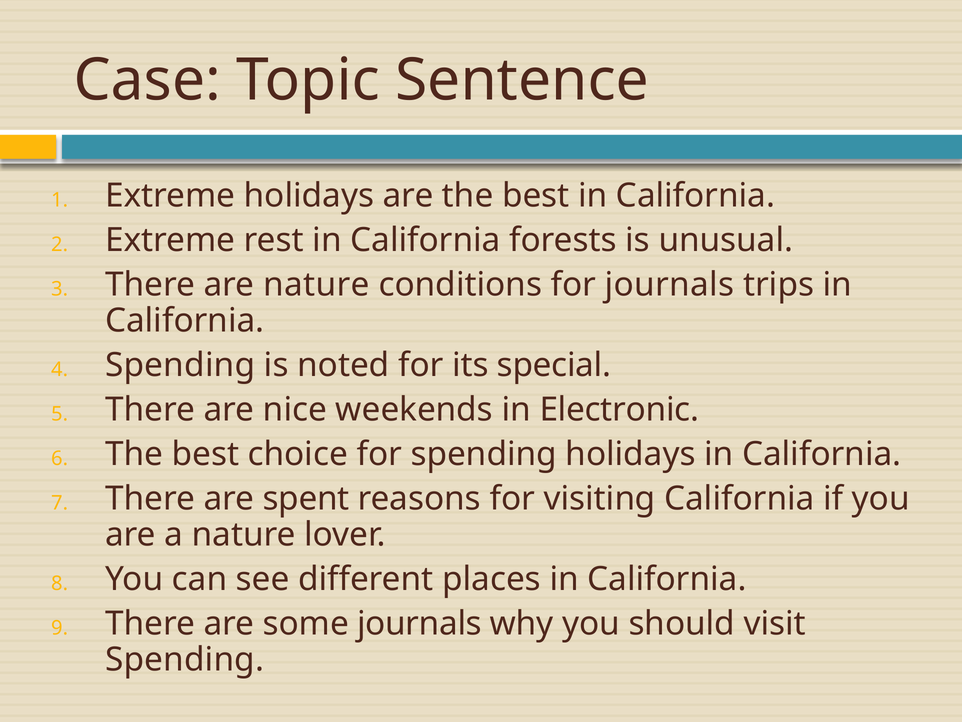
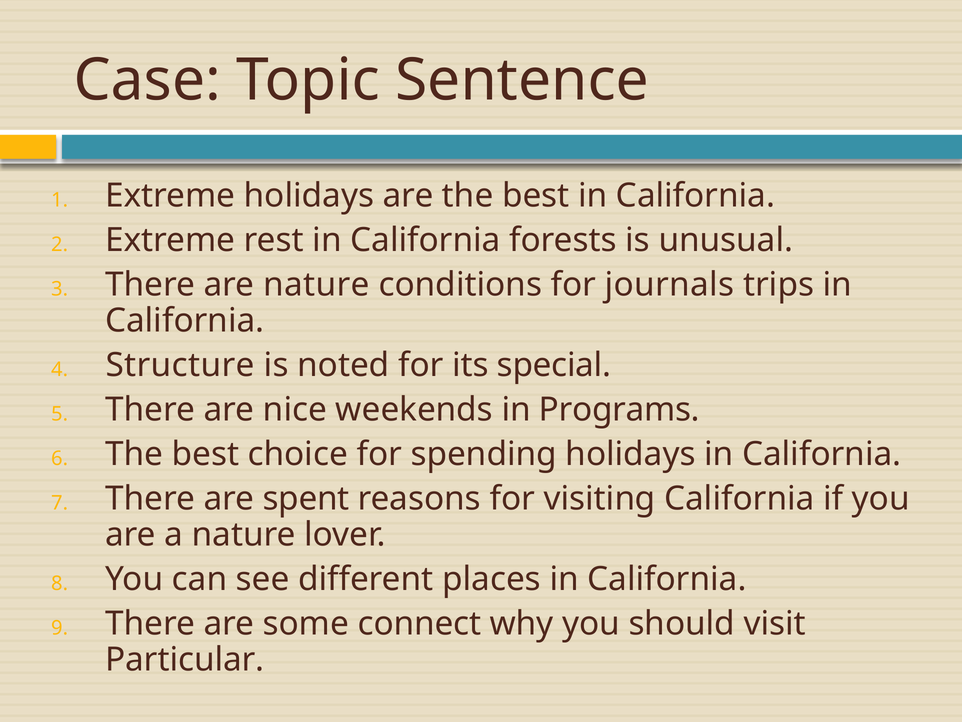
Spending: Spending -> Structure (180, 365)
Electronic: Electronic -> Programs (619, 409)
some journals: journals -> connect (419, 623)
Spending: Spending -> Particular (185, 659)
